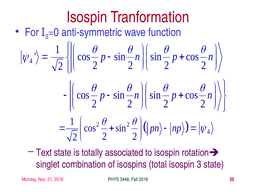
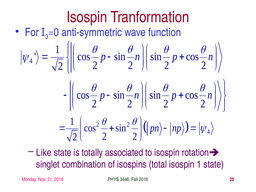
Text: Text -> Like (44, 153)
isospin 3: 3 -> 1 (199, 165)
